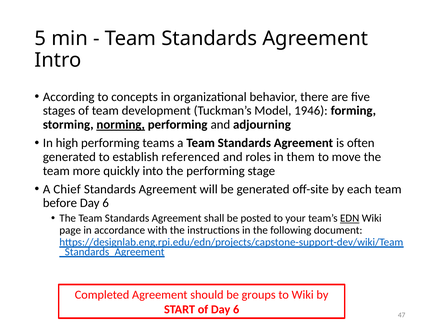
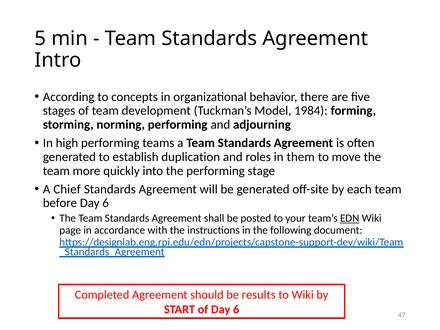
1946: 1946 -> 1984 (311, 111)
norming underline: present -> none (121, 125)
referenced: referenced -> duplication (191, 157)
groups: groups -> results (259, 295)
